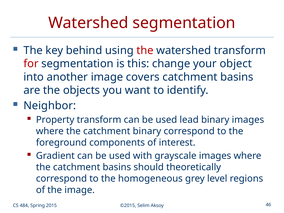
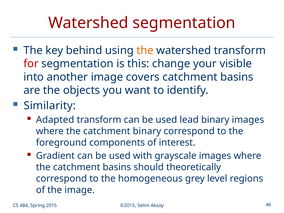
the colour: red -> orange (145, 50)
object: object -> visible (236, 64)
Neighbor: Neighbor -> Similarity (50, 106)
Property: Property -> Adapted (55, 120)
